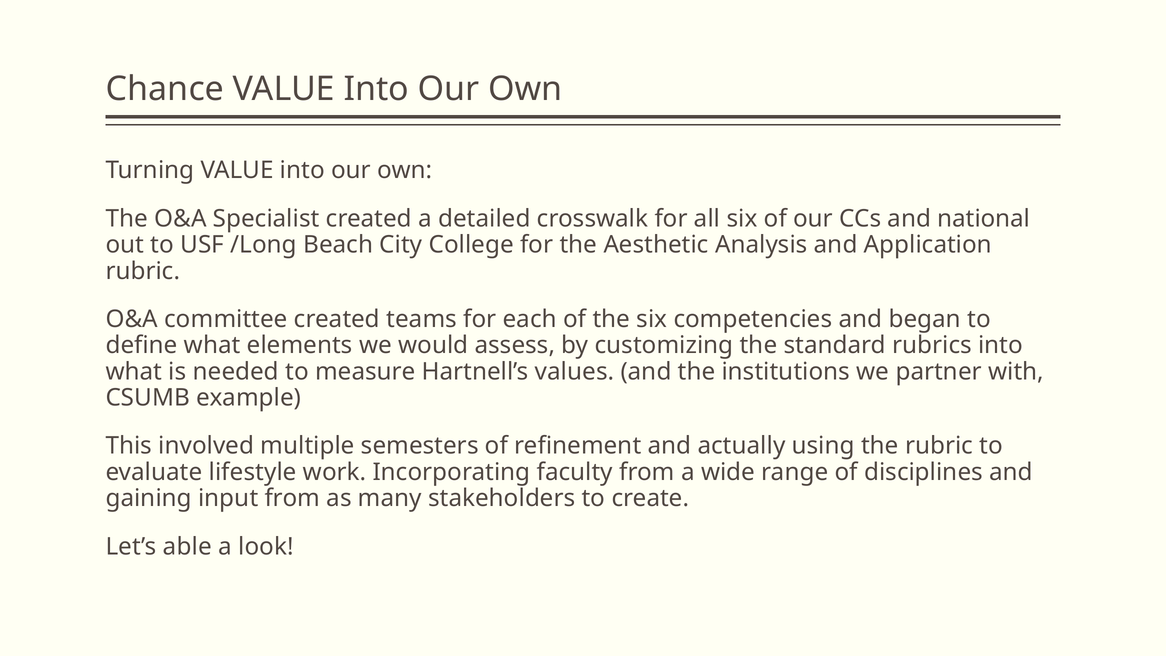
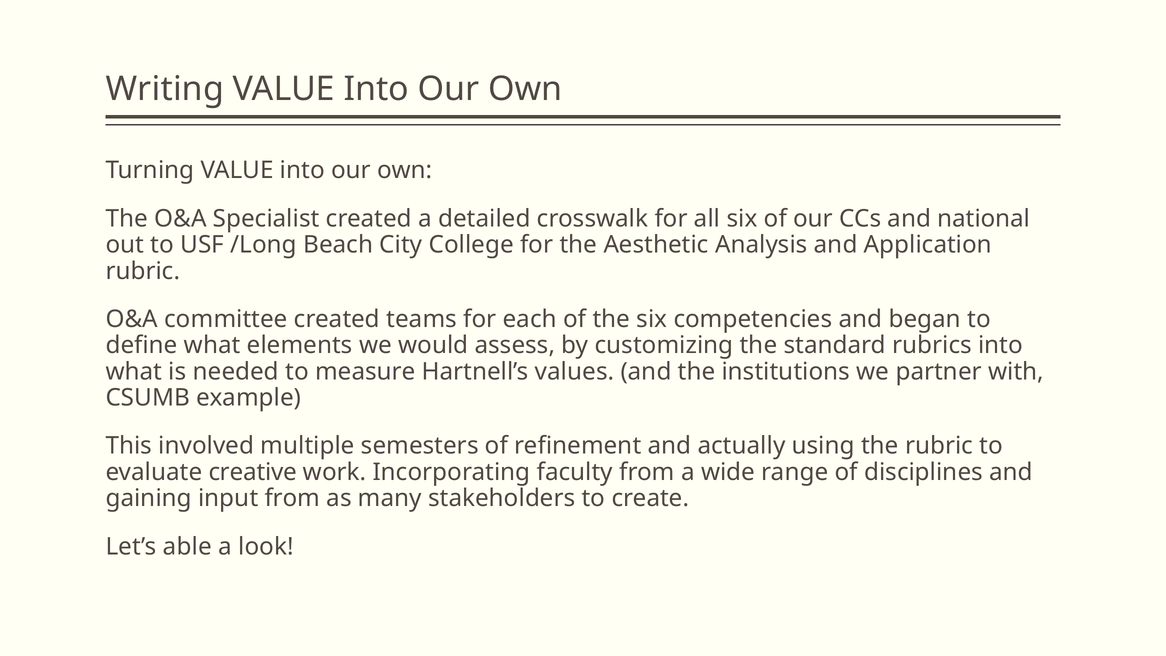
Chance: Chance -> Writing (165, 89)
lifestyle: lifestyle -> creative (253, 472)
